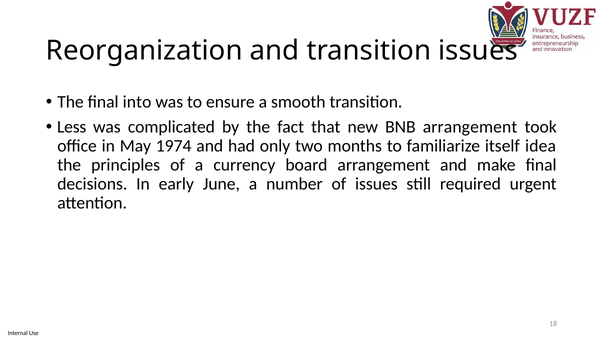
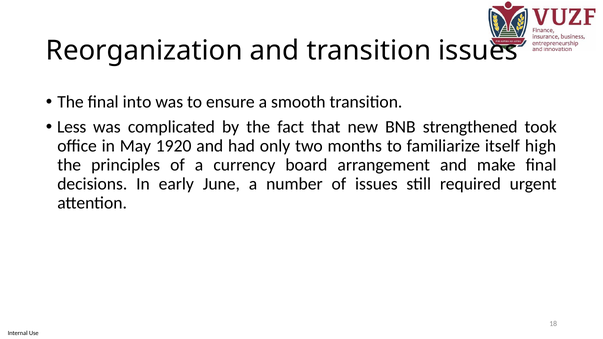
BNB arrangement: arrangement -> strengthened (470, 127)
1974: 1974 -> 1920 (174, 146)
idea: idea -> high (541, 146)
